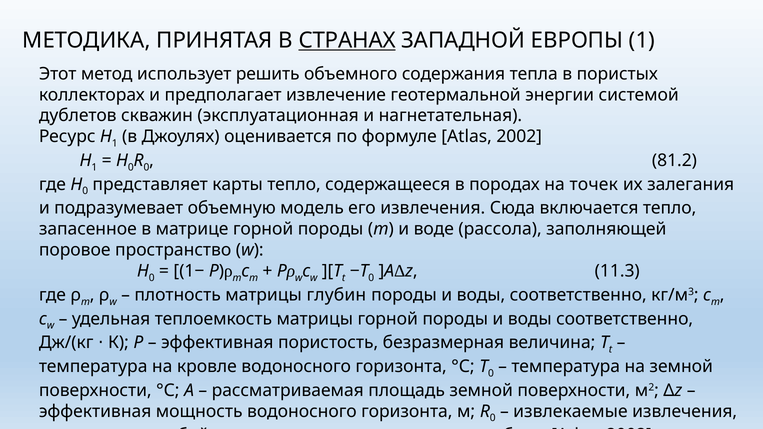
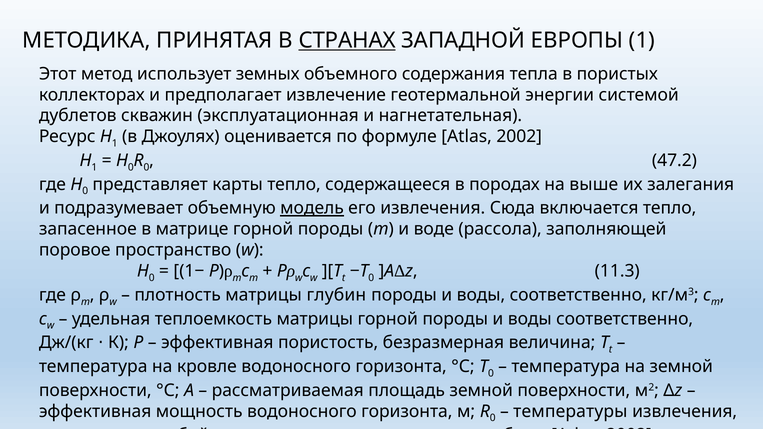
решить: решить -> земных (268, 74)
81.2: 81.2 -> 47.2 (674, 161)
точек: точек -> выше (594, 184)
модель underline: none -> present (312, 208)
извлекаемые: извлекаемые -> температуры (570, 411)
